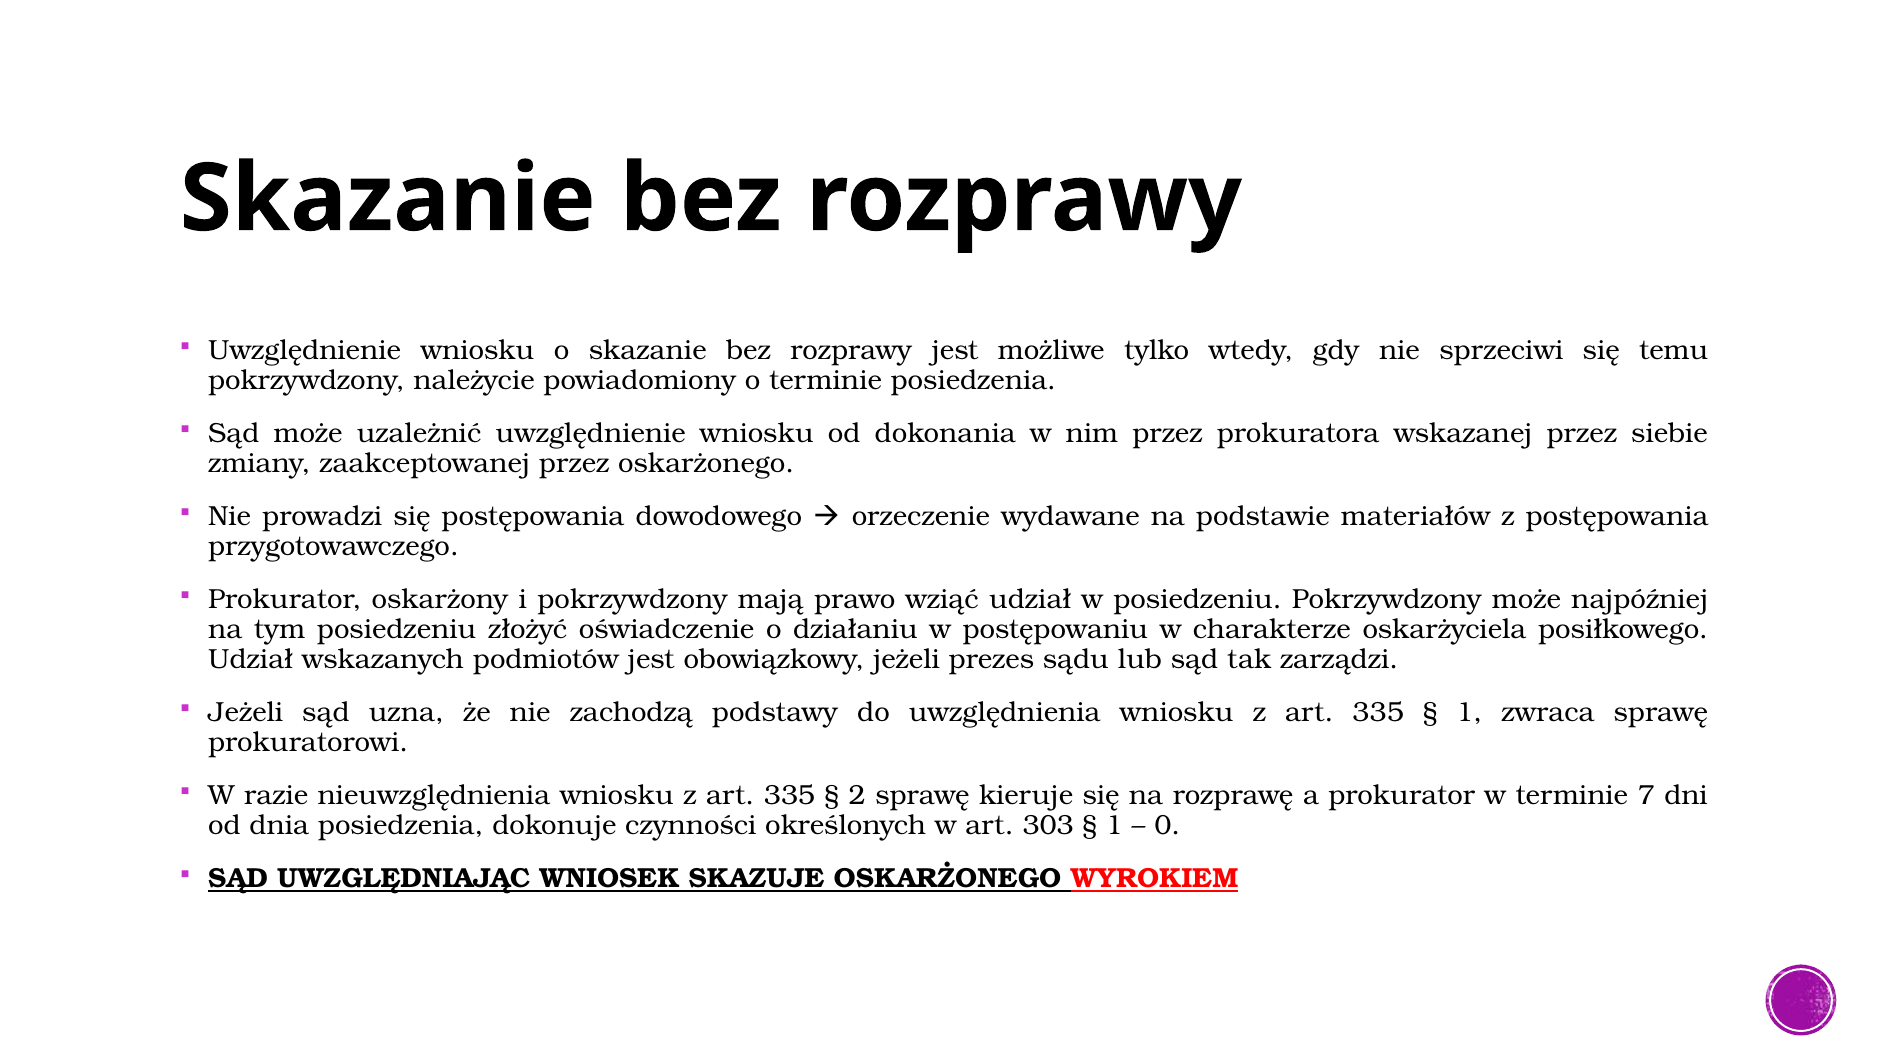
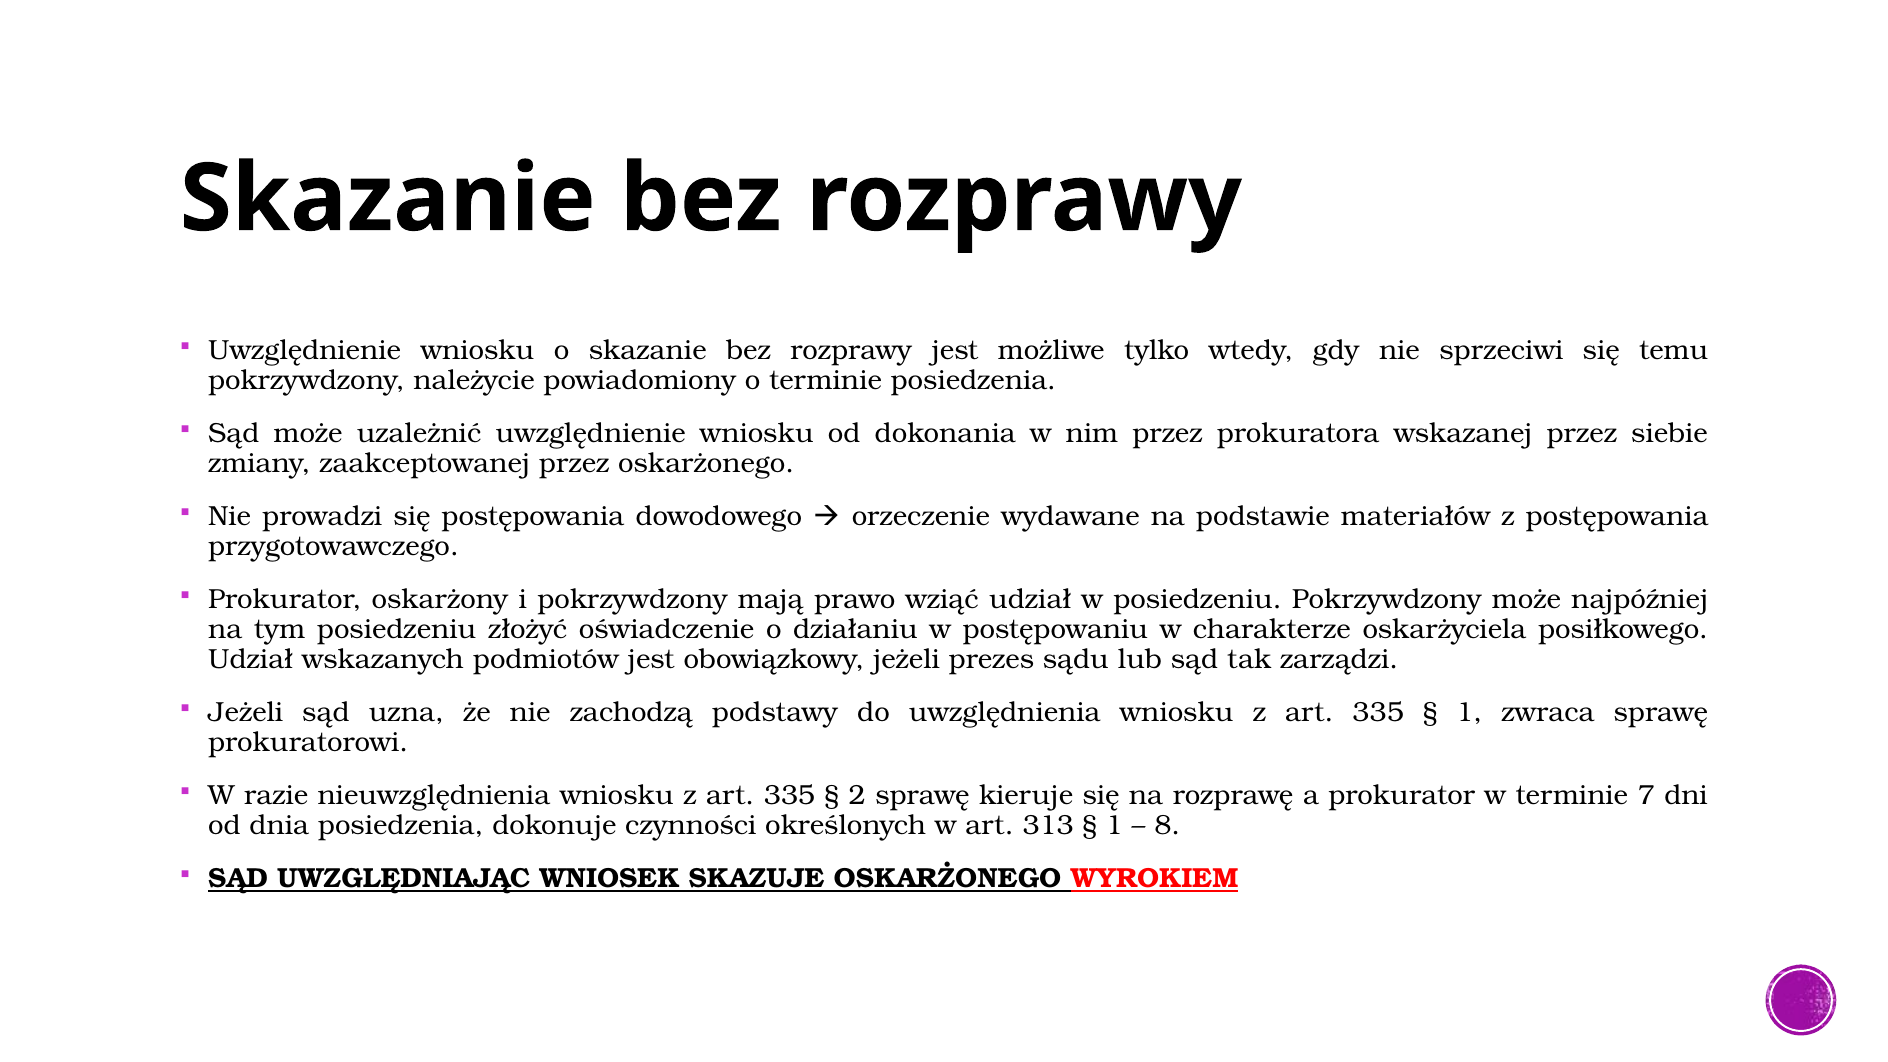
303: 303 -> 313 (1048, 825)
0: 0 -> 8 (1167, 825)
